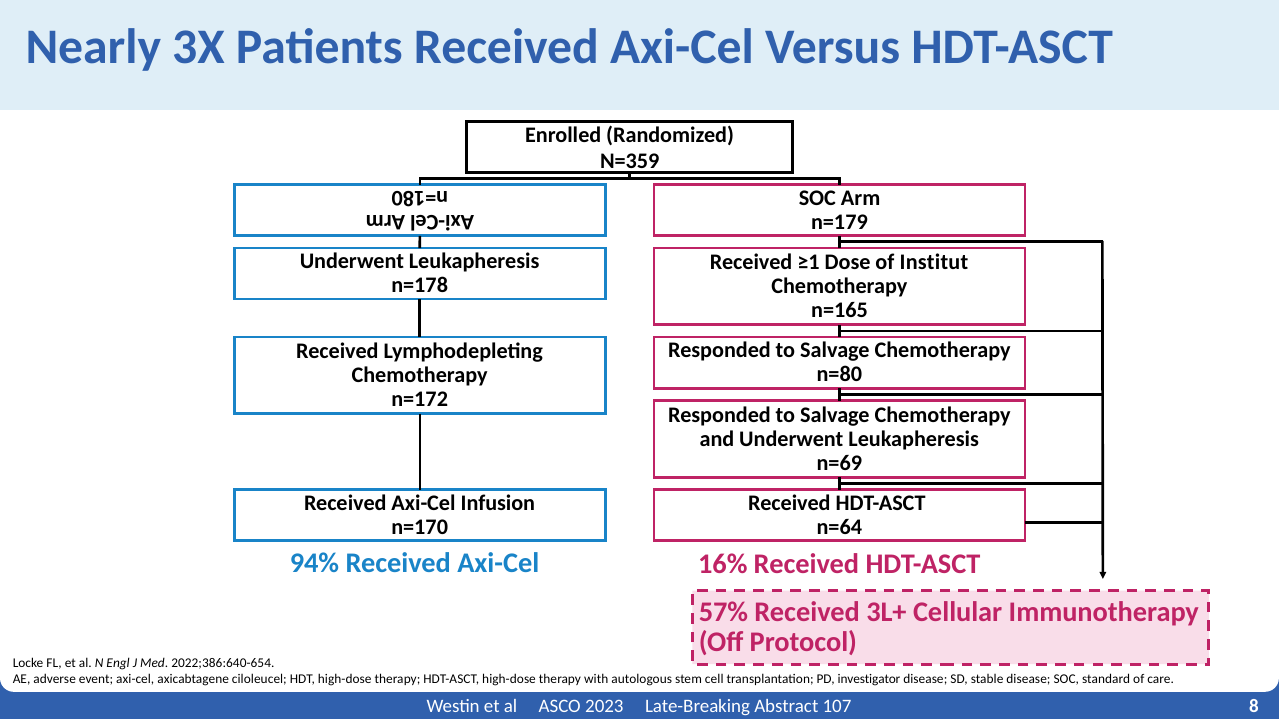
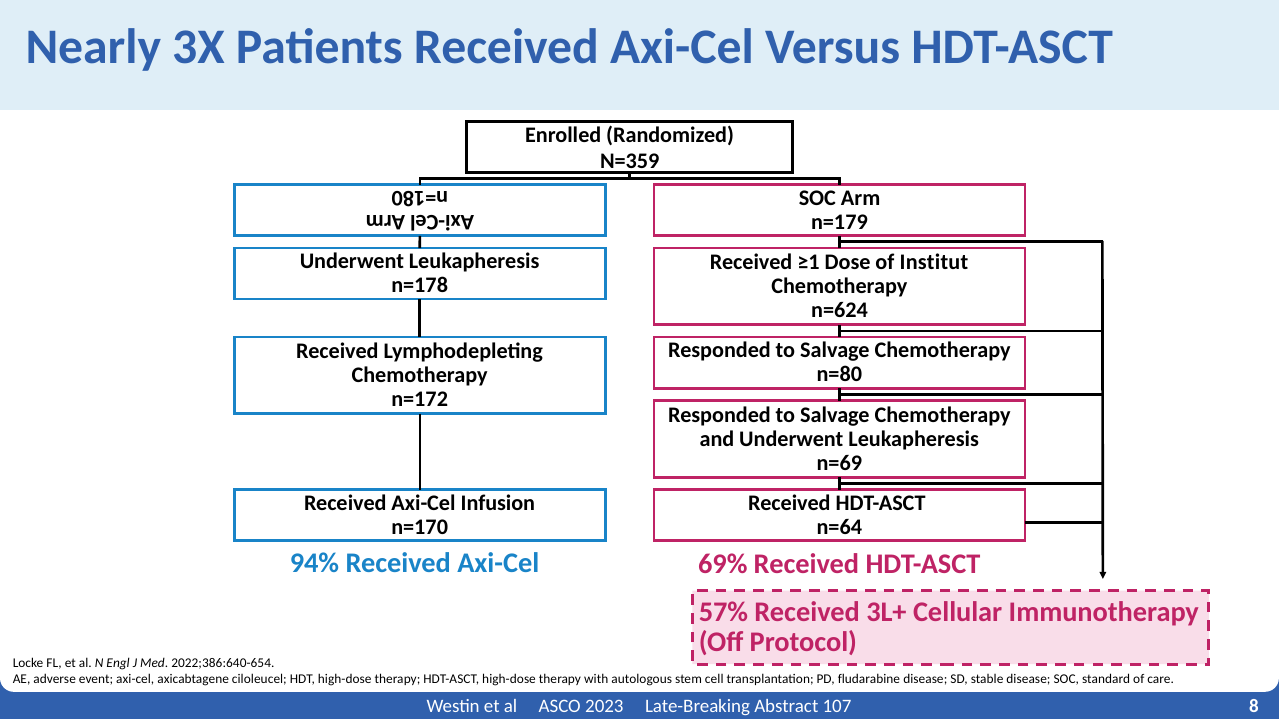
n=165: n=165 -> n=624 (840, 310)
16%: 16% -> 69% (723, 564)
investigator: investigator -> fludarabine (869, 679)
